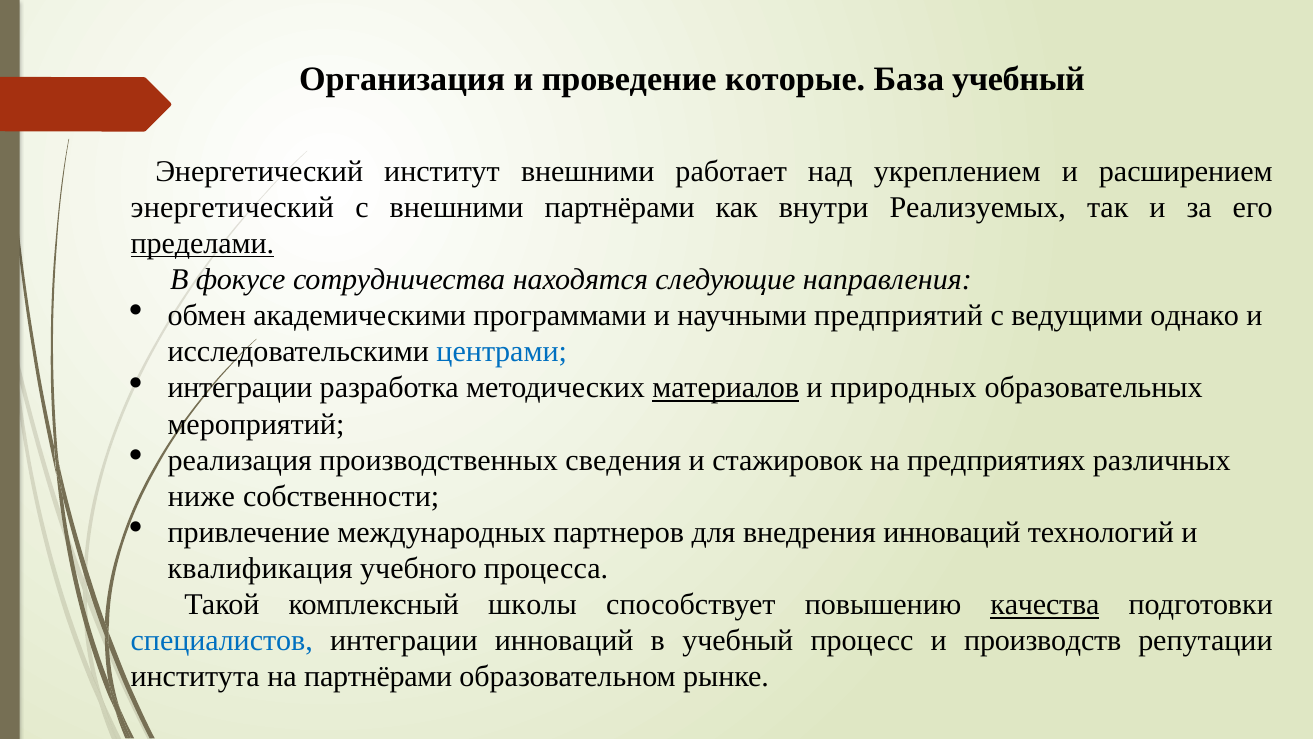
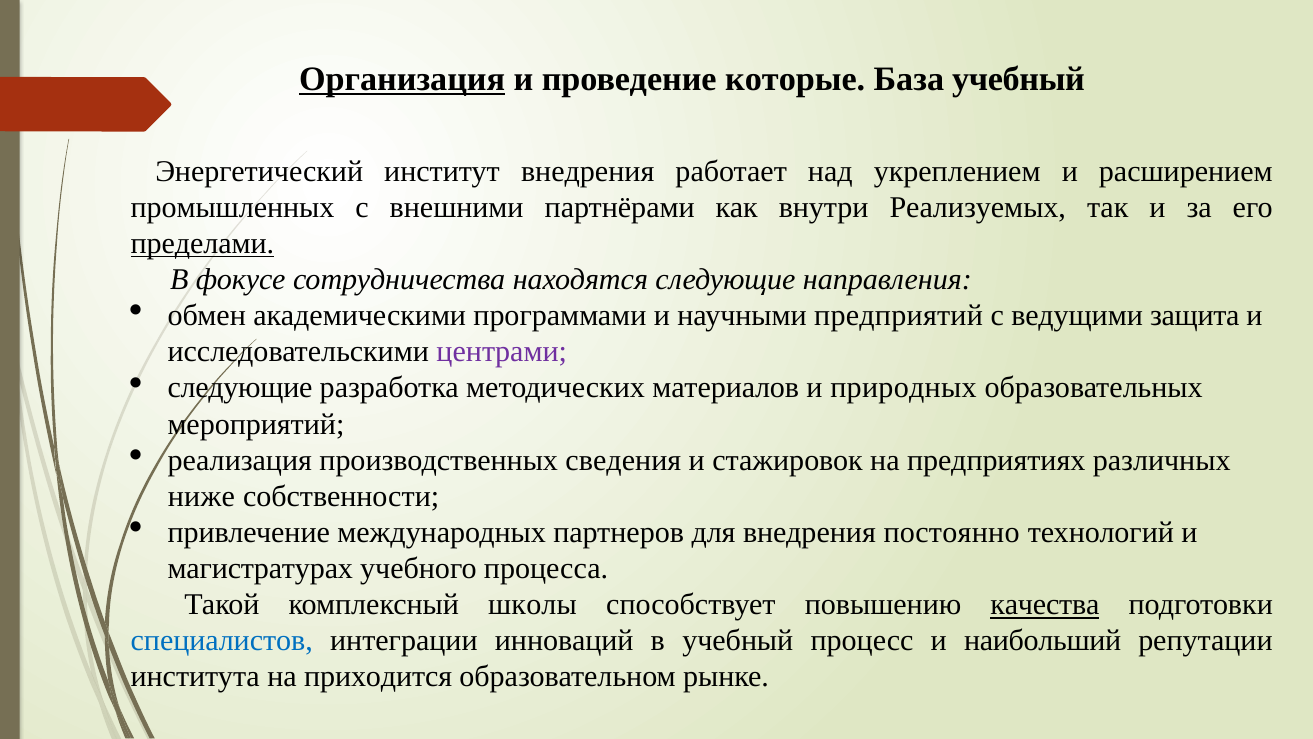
Организация underline: none -> present (402, 80)
институт внешними: внешними -> внедрения (588, 171)
энергетический: энергетический -> промышленных (232, 207)
однако: однако -> защита (1195, 316)
центрами colour: blue -> purple (502, 352)
интеграции: интеграции -> следующие (240, 388)
материалов underline: present -> none (726, 388)
внедрения инноваций: инноваций -> постоянно (952, 532)
квалификация: квалификация -> магистратурах (260, 568)
производств: производств -> наибольший (1043, 640)
на партнёрами: партнёрами -> приходится (378, 677)
